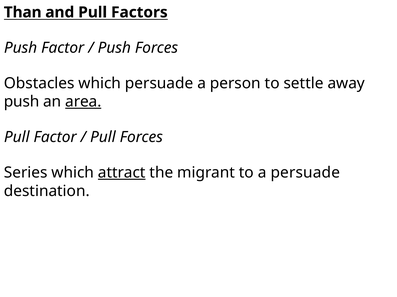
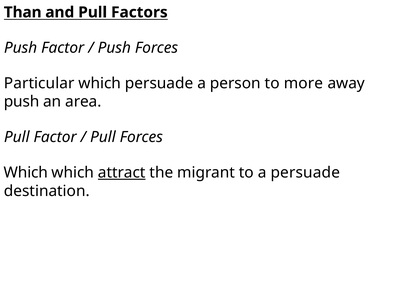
Obstacles: Obstacles -> Particular (39, 83)
settle: settle -> more (303, 83)
area underline: present -> none (83, 102)
Series: Series -> Which (26, 173)
